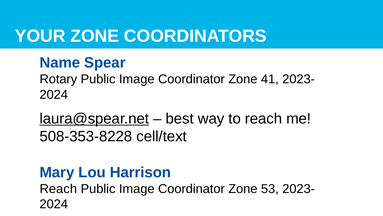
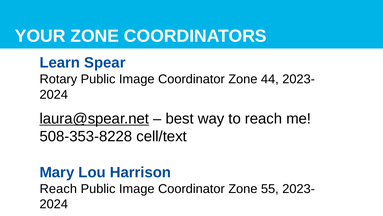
Name: Name -> Learn (60, 63)
41: 41 -> 44 (270, 79)
53: 53 -> 55 (270, 188)
